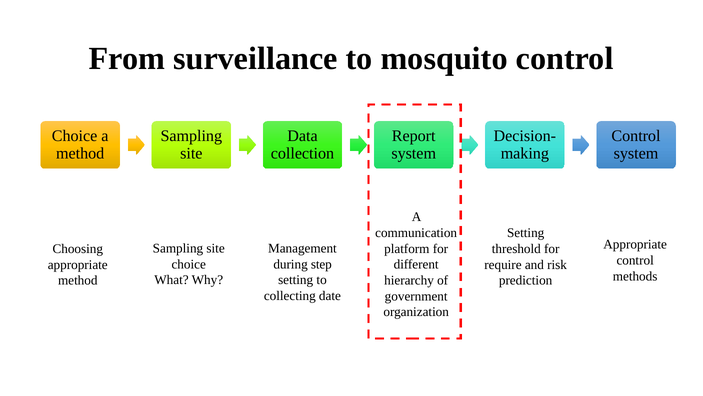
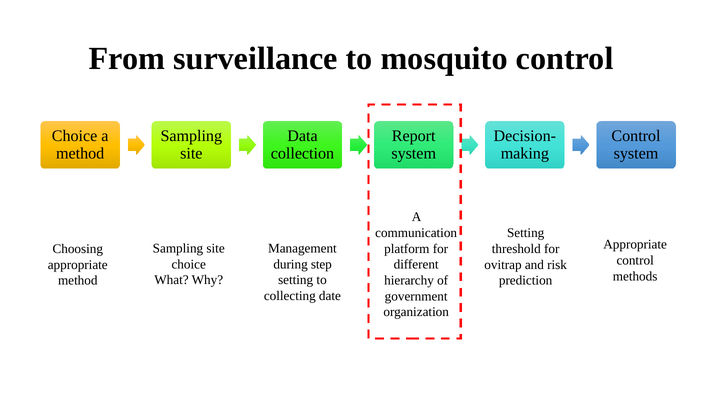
require: require -> ovitrap (503, 264)
